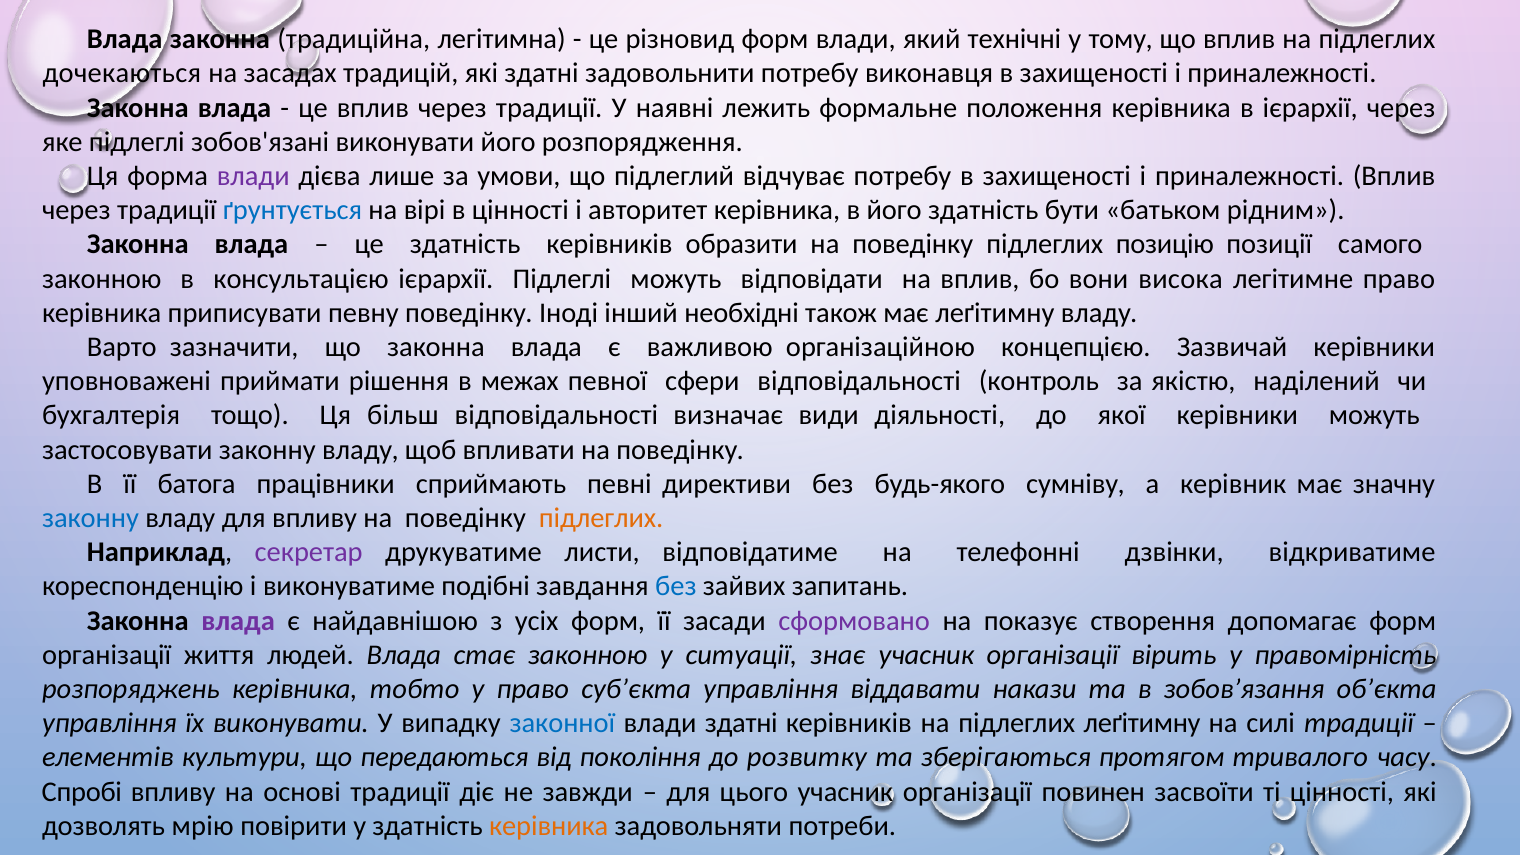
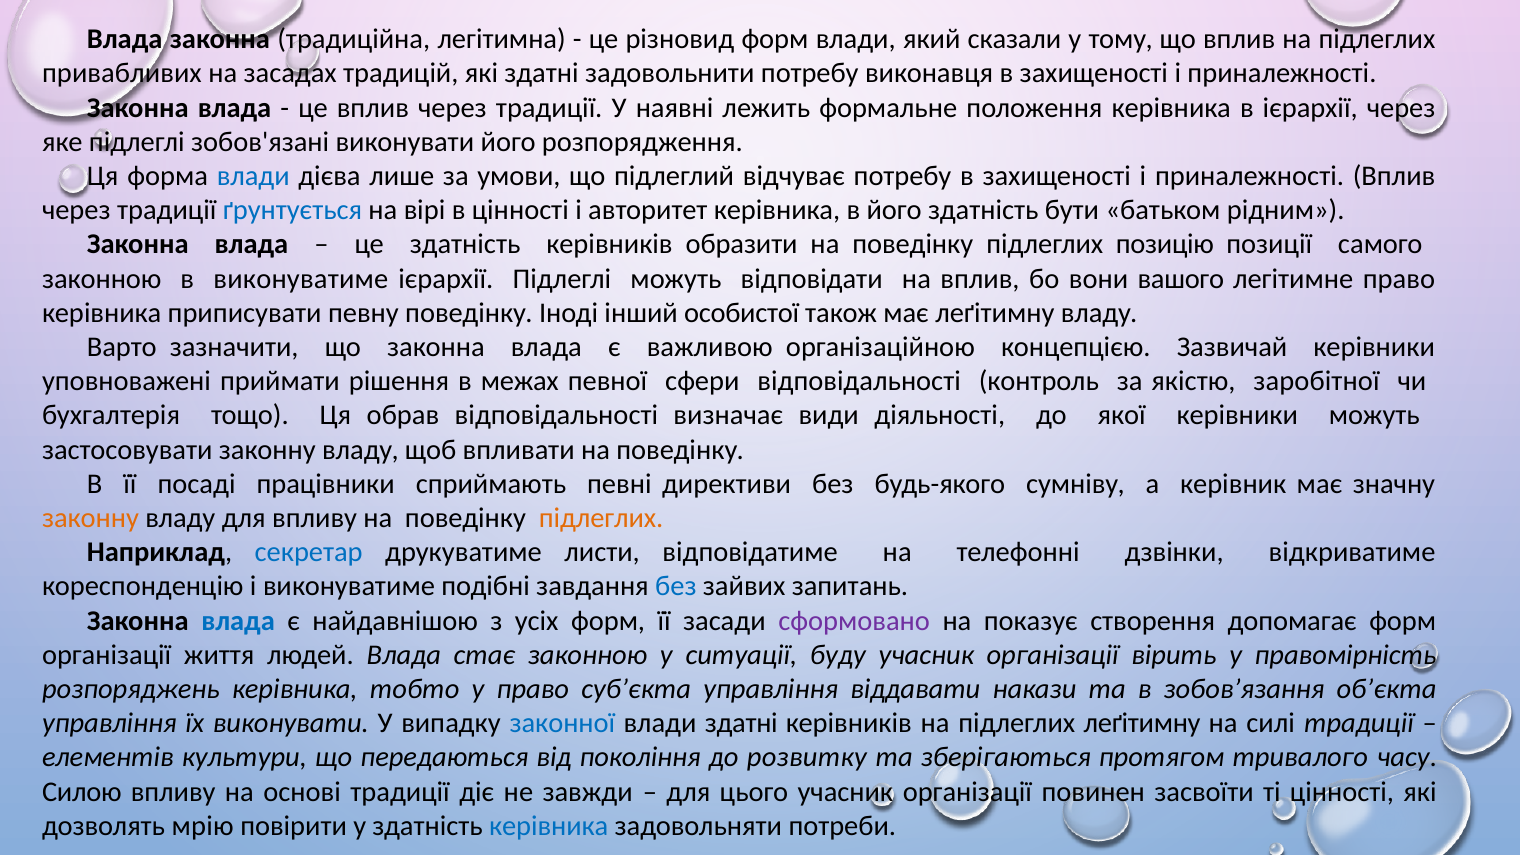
технічні: технічні -> сказали (1014, 39)
дочекаються: дочекаються -> привабливих (122, 74)
влади colour: purple -> blue (253, 176)
в консультацією: консультацією -> виконуватиме (301, 279)
висока: висока -> вашого (1181, 279)
необхідні: необхідні -> особистої (742, 313)
наділений: наділений -> заробітної (1317, 381)
більш: більш -> обрав (403, 416)
батога: батога -> посаді (197, 484)
законну colour: blue -> orange (90, 518)
секретар colour: purple -> blue (309, 552)
влада colour: purple -> blue (238, 621)
знає: знає -> буду (838, 655)
Спробі: Спробі -> Силою (82, 792)
керівника colour: orange -> blue (549, 826)
